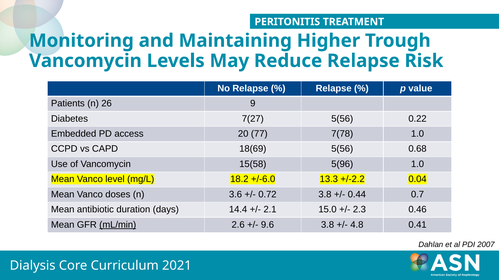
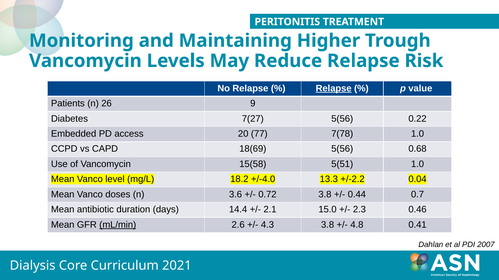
Relapse underline: none -> present (334, 89)
5(96: 5(96 -> 5(51 (342, 164)
+/-6.0: +/-6.0 -> +/-4.0 (263, 180)
9.6: 9.6 -> 4.3 (267, 225)
